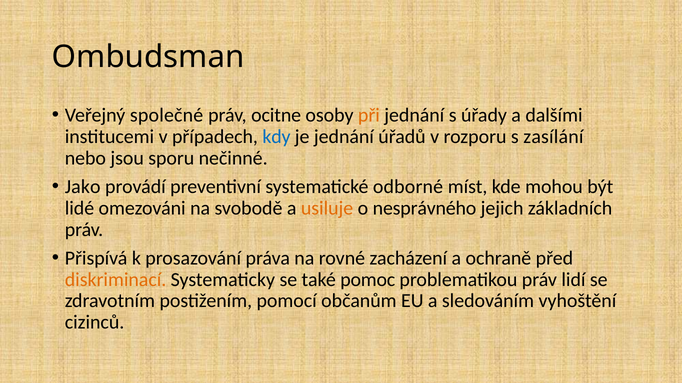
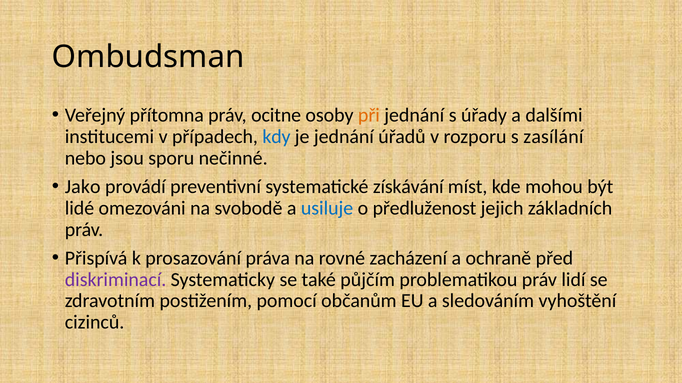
společné: společné -> přítomna (167, 115)
odborné: odborné -> získávání (408, 187)
usiluje colour: orange -> blue (327, 208)
nesprávného: nesprávného -> předluženost (425, 208)
diskriminací colour: orange -> purple (116, 280)
pomoc: pomoc -> půjčím (368, 280)
